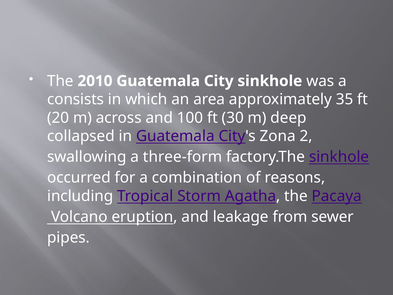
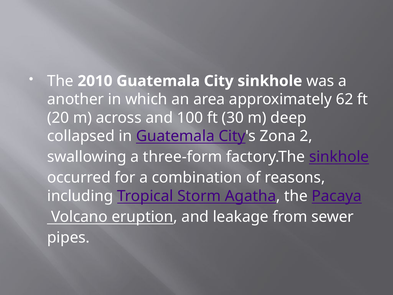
consists: consists -> another (76, 99)
35: 35 -> 62 (345, 99)
